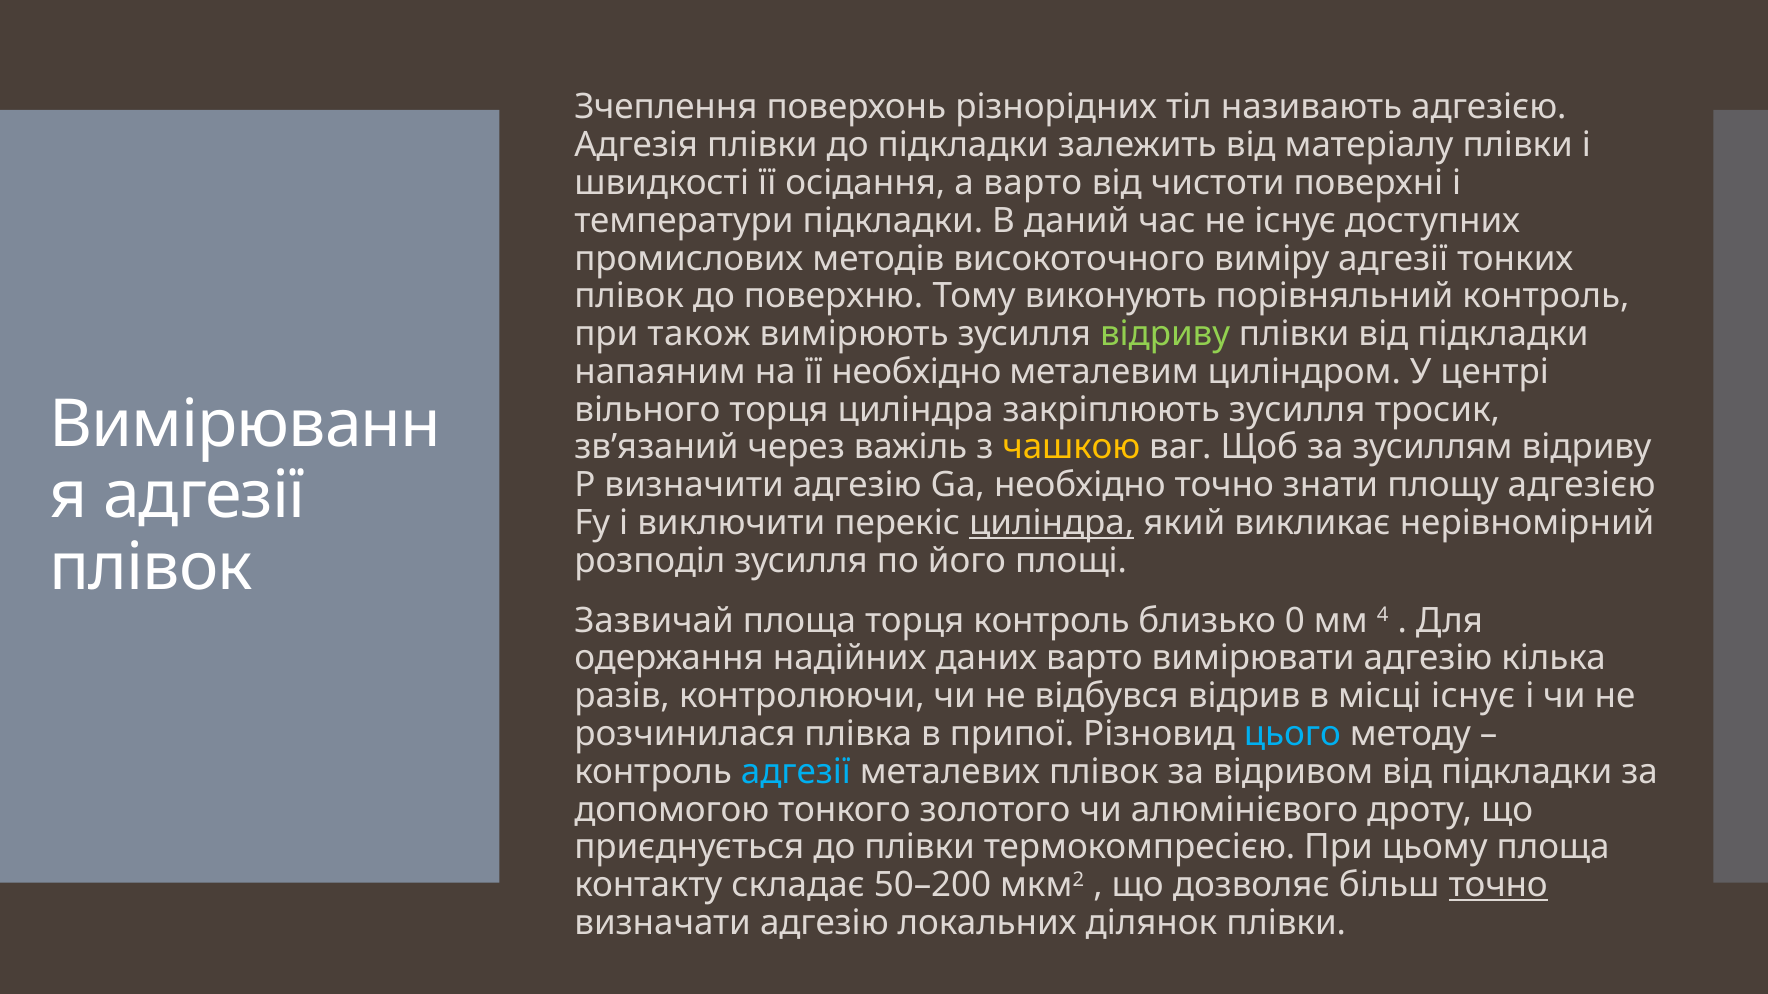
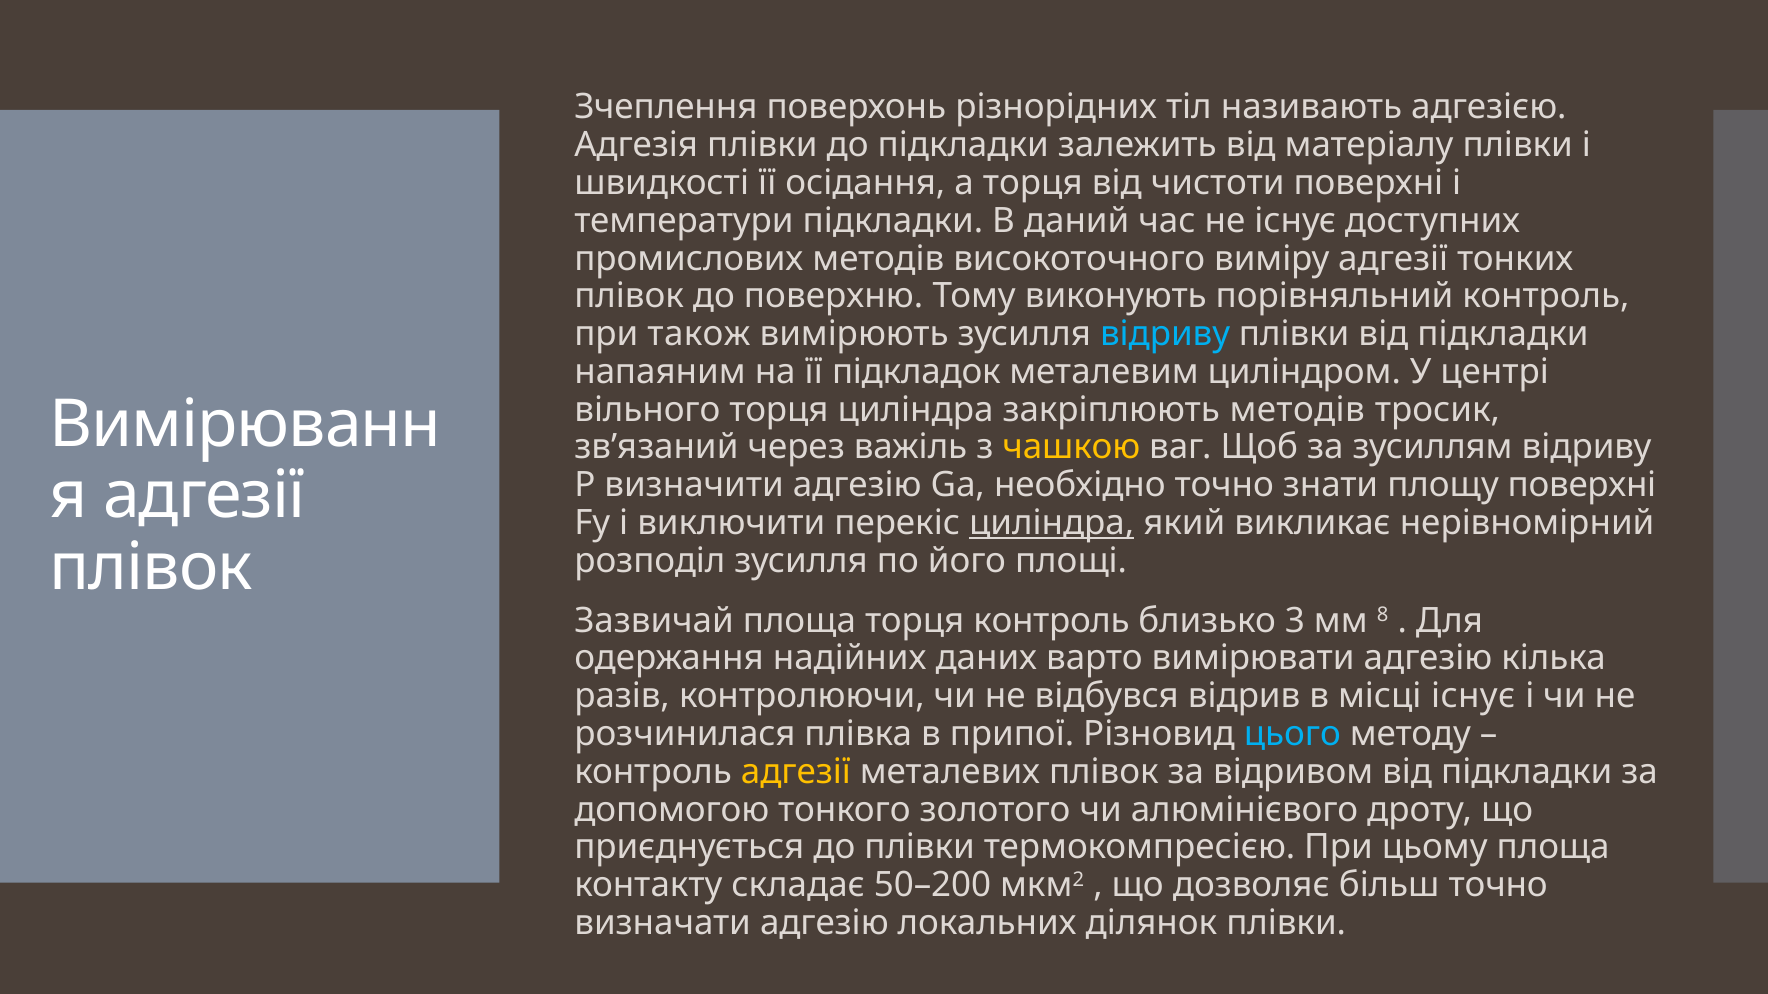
а варто: варто -> торця (1033, 183)
відриву colour: light green -> light blue (1165, 334)
її необхідно: необхідно -> підкладок (916, 372)
закріплюють зусилля: зусилля -> методів (1297, 410)
площу адгезією: адгезією -> поверхні (1582, 485)
0: 0 -> 3 (1295, 621)
4: 4 -> 8 (1383, 615)
адгезії colour: light blue -> yellow (796, 772)
точно underline: present -> none (1498, 885)
